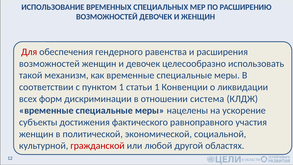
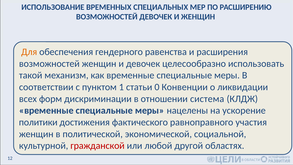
Для colour: red -> orange (29, 52)
статьи 1: 1 -> 0 (157, 87)
субъекты: субъекты -> политики (38, 122)
